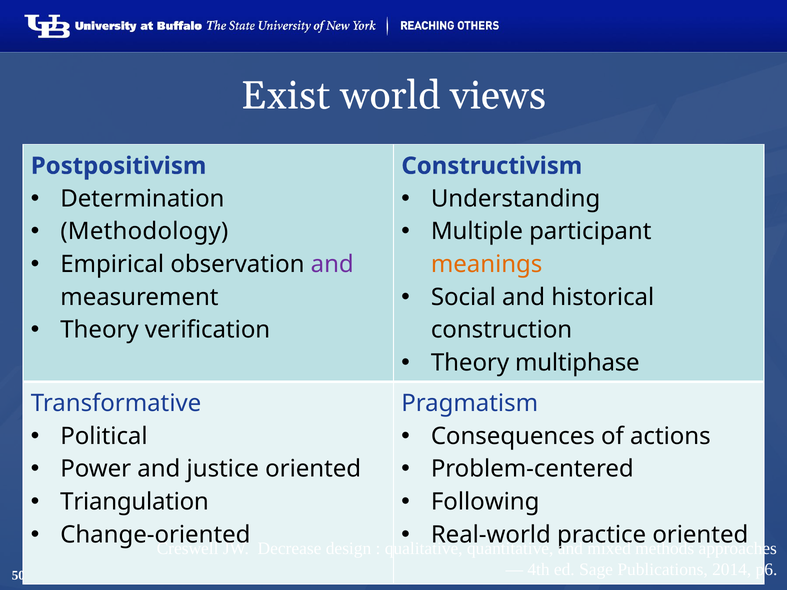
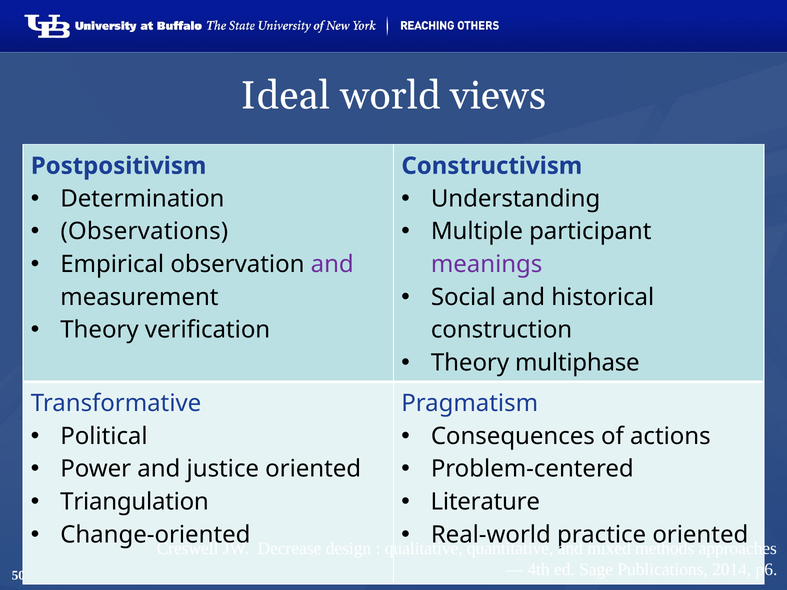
Exist: Exist -> Ideal (286, 96)
Methodology: Methodology -> Observations (144, 232)
meanings colour: orange -> purple (487, 264)
Following: Following -> Literature (485, 502)
